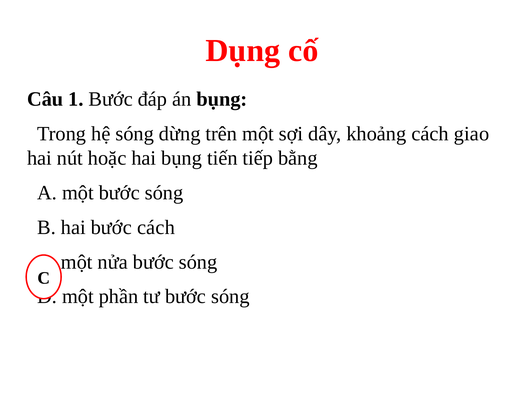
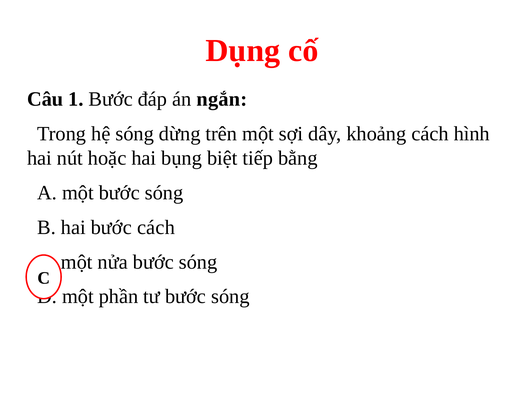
án bụng: bụng -> ngắn (222, 99)
giao: giao -> hình (472, 134)
tiến: tiến -> biệt (222, 158)
